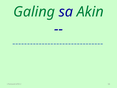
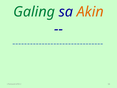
Akin colour: green -> orange (90, 12)
